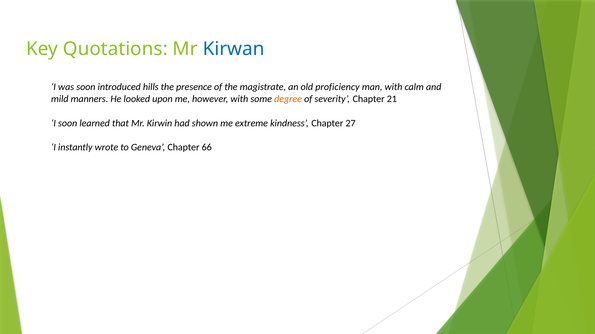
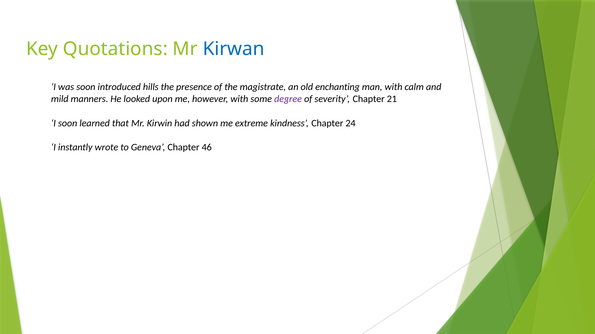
proficiency: proficiency -> enchanting (338, 87)
degree colour: orange -> purple (288, 99)
27: 27 -> 24 (351, 123)
66: 66 -> 46 (207, 148)
